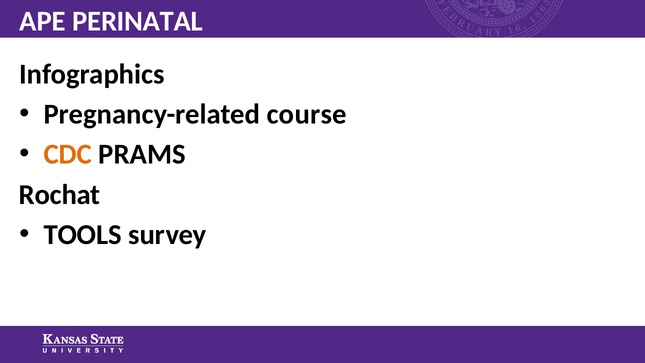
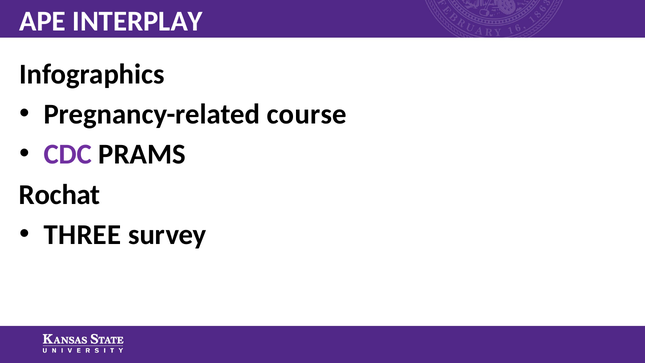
PERINATAL: PERINATAL -> INTERPLAY (138, 21)
CDC colour: orange -> purple (68, 154)
TOOLS: TOOLS -> THREE (82, 235)
